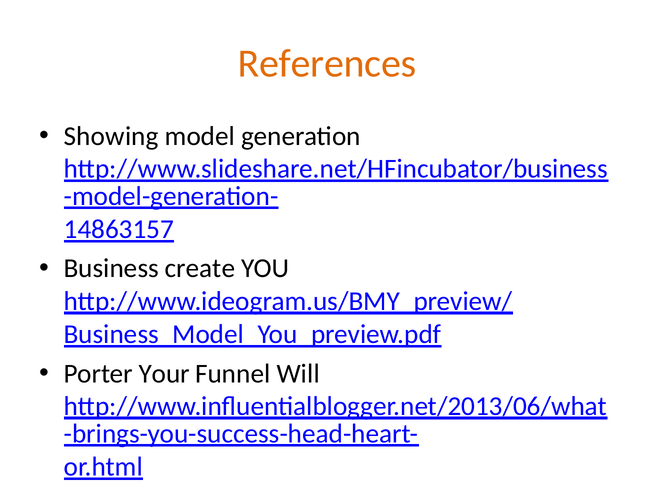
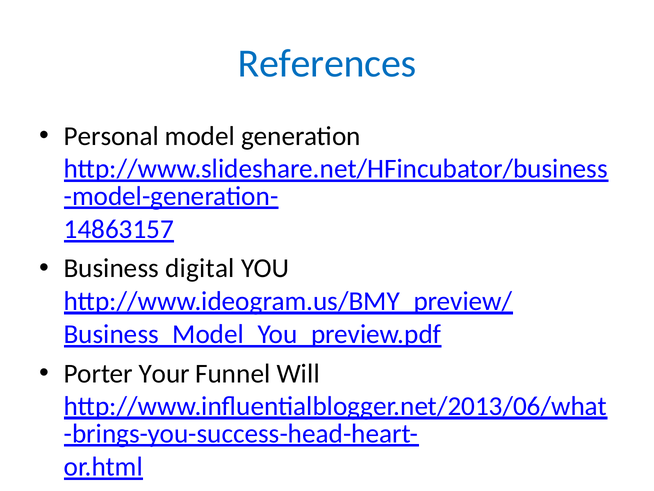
References colour: orange -> blue (327, 63)
Showing: Showing -> Personal (111, 136)
create: create -> digital (200, 268)
